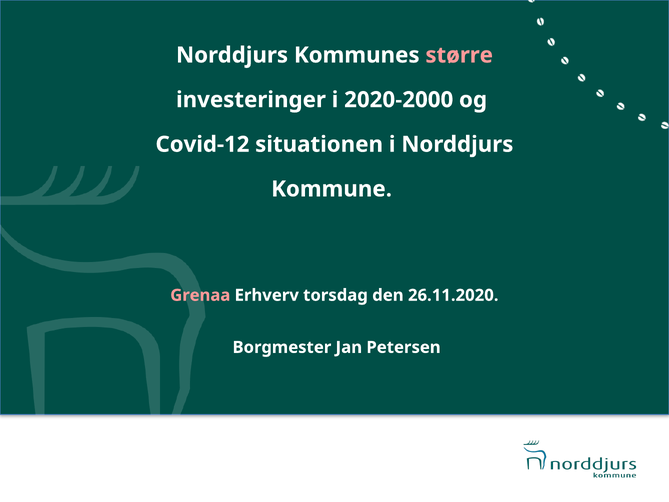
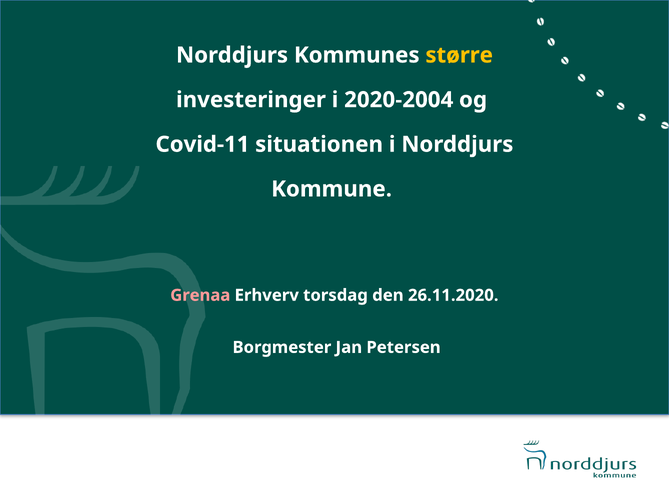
større colour: pink -> yellow (459, 55)
2020-2000: 2020-2000 -> 2020-2004 (399, 100)
Covid-12: Covid-12 -> Covid-11 (202, 144)
